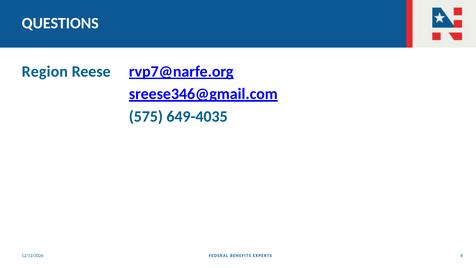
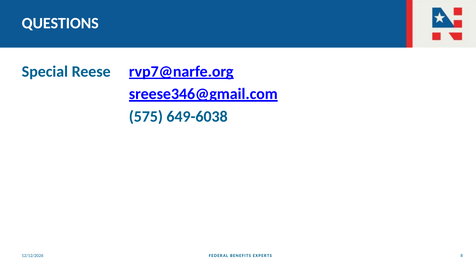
Region: Region -> Special (45, 71)
649-4035: 649-4035 -> 649-6038 (197, 117)
